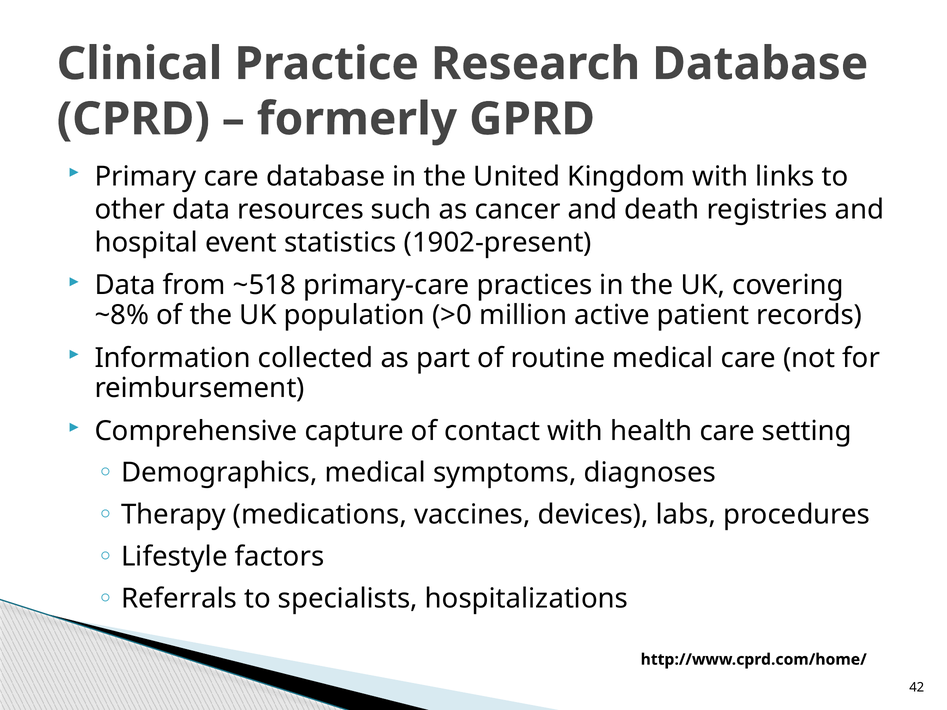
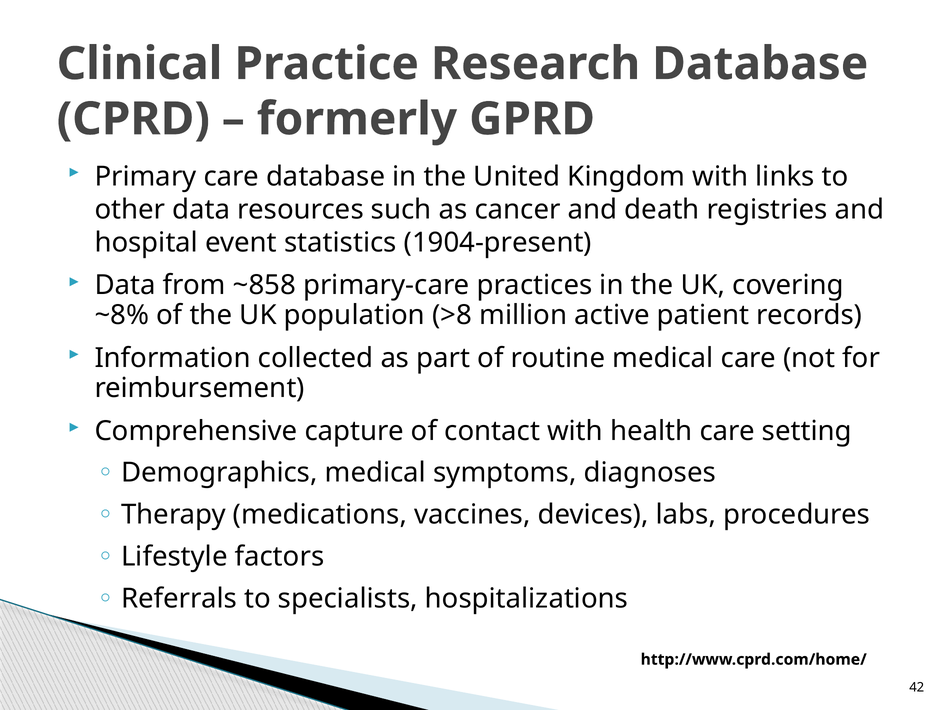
1902-present: 1902-present -> 1904-present (498, 243)
~518: ~518 -> ~858 (264, 285)
>0: >0 -> >8 (452, 315)
